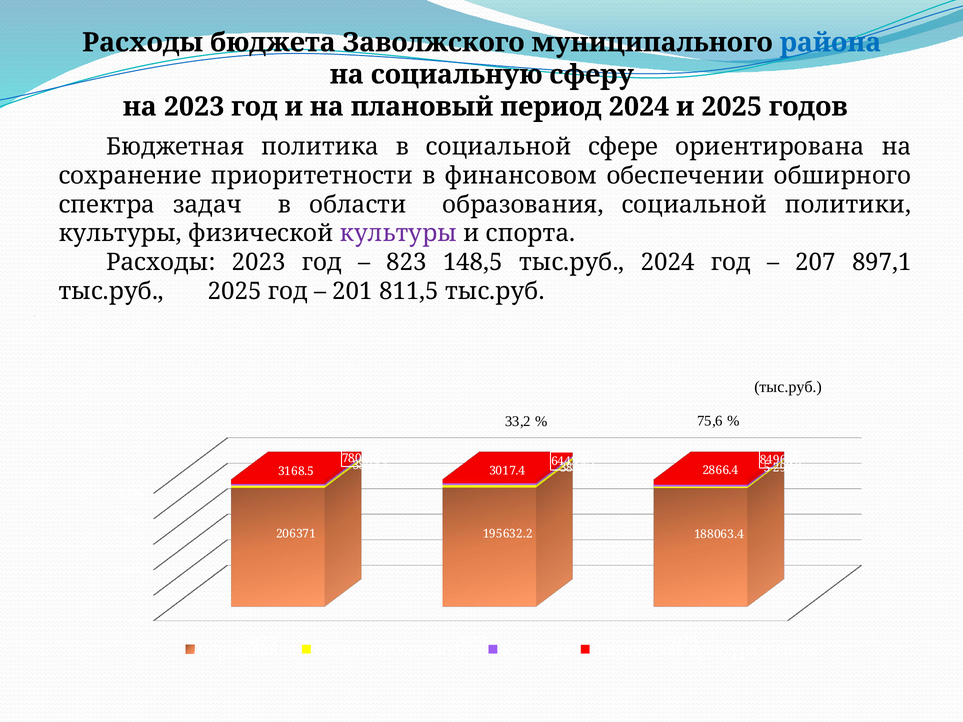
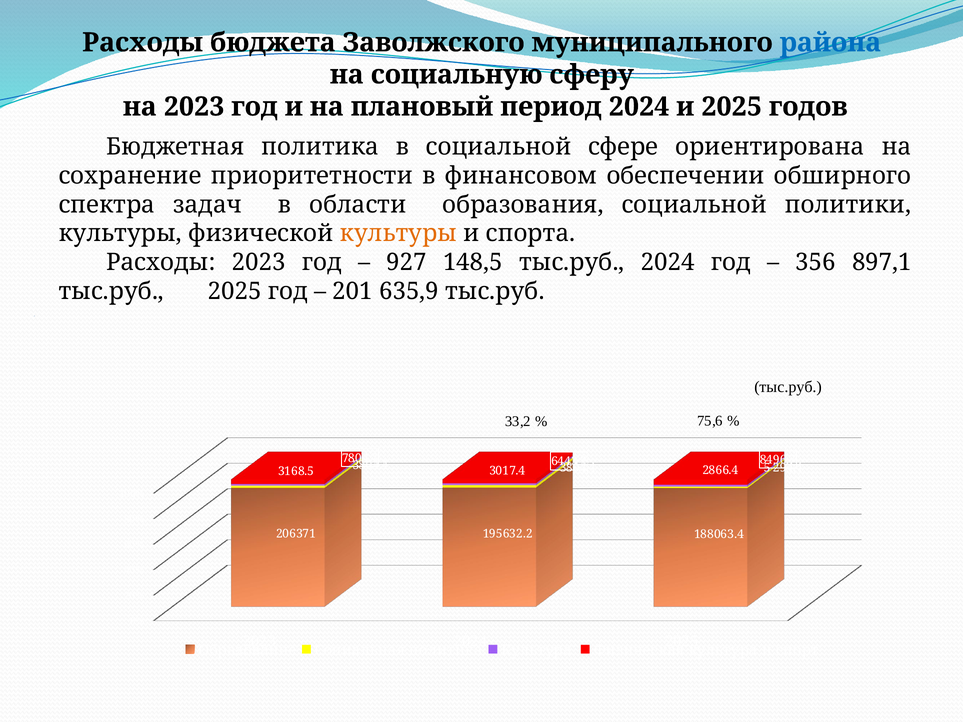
культуры colour: purple -> orange (398, 234)
823: 823 -> 927 (407, 262)
207: 207 -> 356 (816, 262)
811,5: 811,5 -> 635,9 (409, 291)
